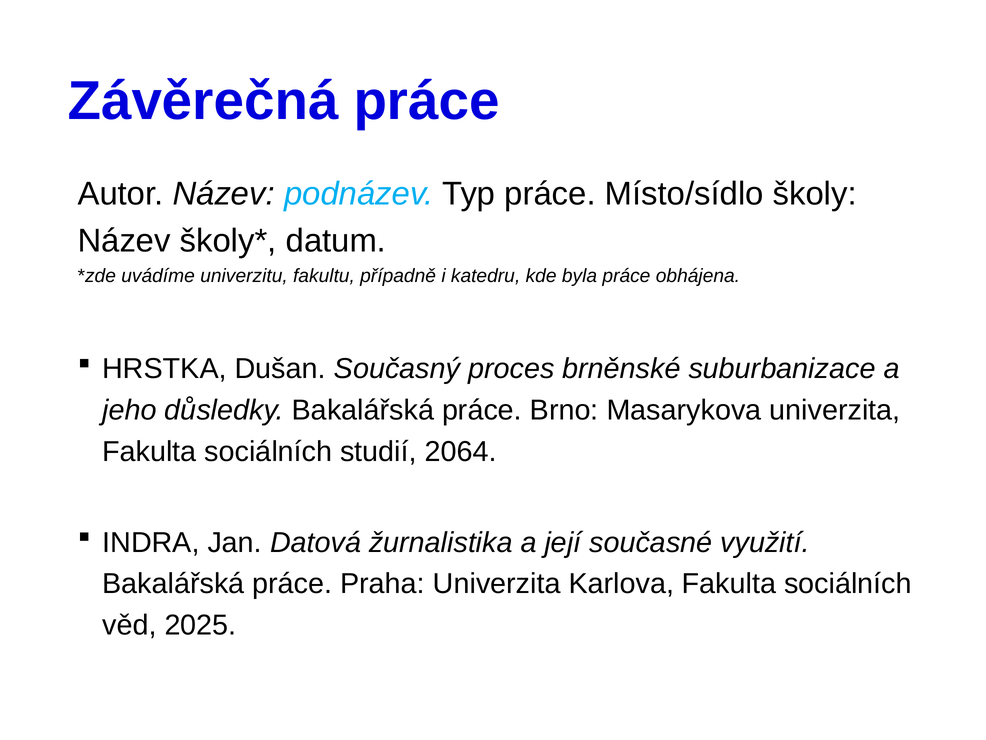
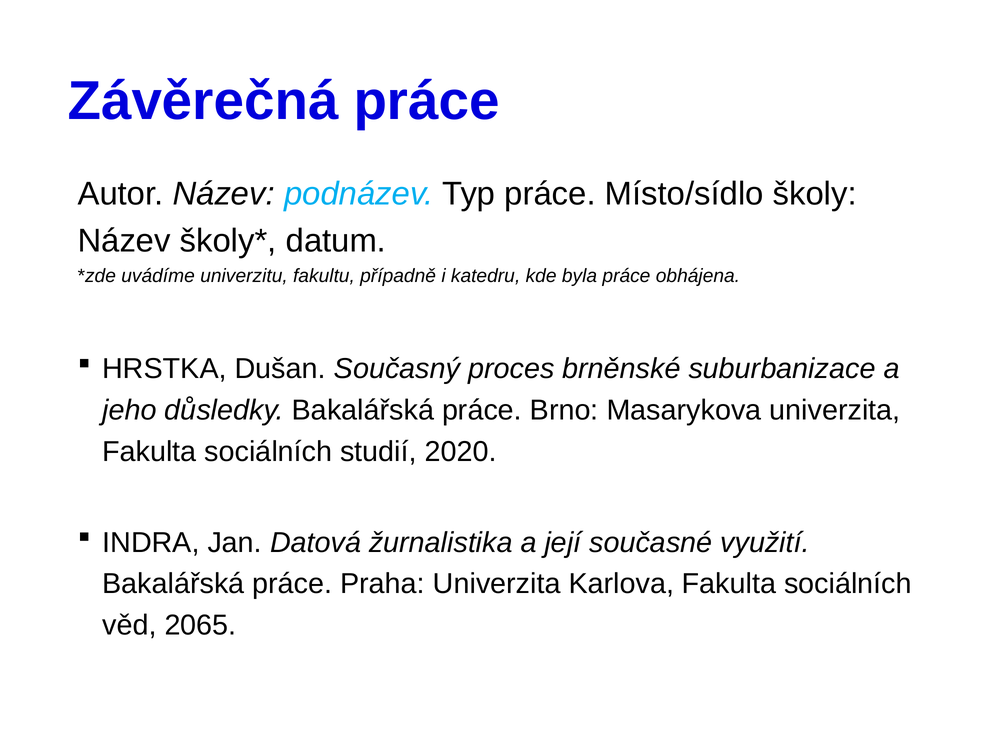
2064: 2064 -> 2020 (461, 451)
2025: 2025 -> 2065 (200, 625)
